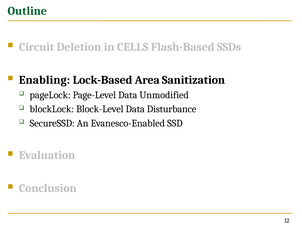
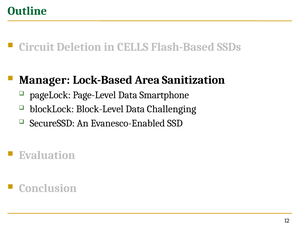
Enabling: Enabling -> Manager (44, 80)
Unmodified: Unmodified -> Smartphone (164, 95)
Disturbance: Disturbance -> Challenging (172, 109)
